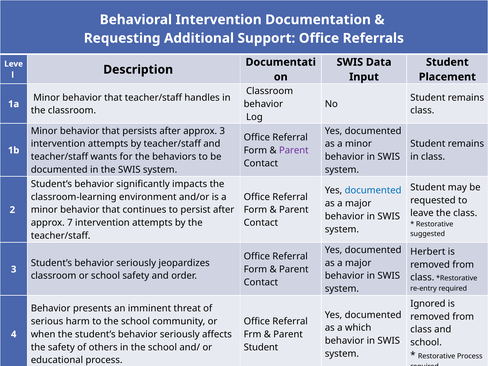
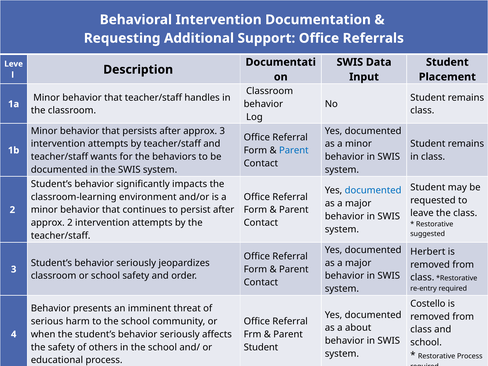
Parent colour: purple -> blue (294, 150)
approx 7: 7 -> 2 (70, 223)
Ignored: Ignored -> Costello (428, 304)
which: which -> about (358, 328)
